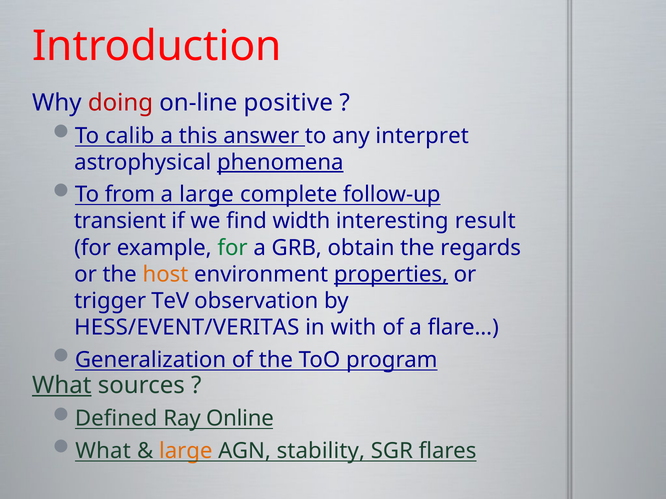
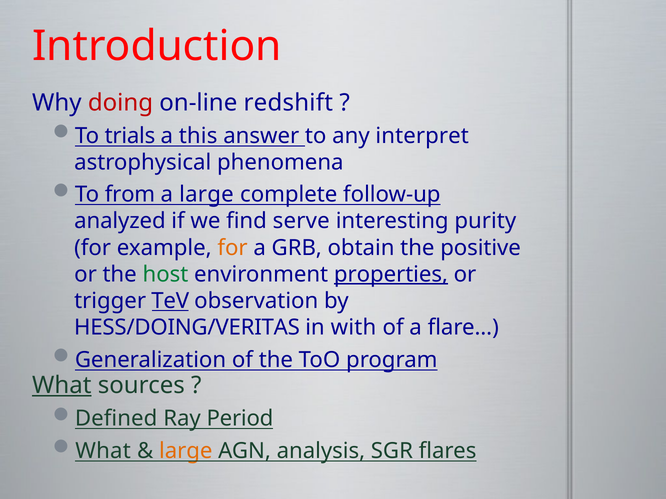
positive: positive -> redshift (288, 103)
calib: calib -> trials (130, 136)
phenomena underline: present -> none (280, 163)
transient: transient -> analyzed (120, 221)
width: width -> serve (301, 221)
result: result -> purity (485, 221)
for colour: green -> orange (233, 248)
regards: regards -> positive (481, 248)
host colour: orange -> green (165, 275)
TeV underline: none -> present (170, 301)
HESS/EVENT/VERITAS: HESS/EVENT/VERITAS -> HESS/DOING/VERITAS (187, 328)
Online: Online -> Period (240, 419)
stability: stability -> analysis (321, 451)
